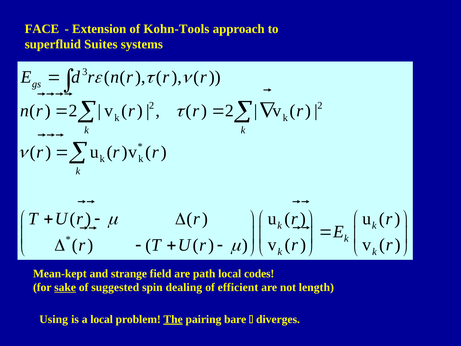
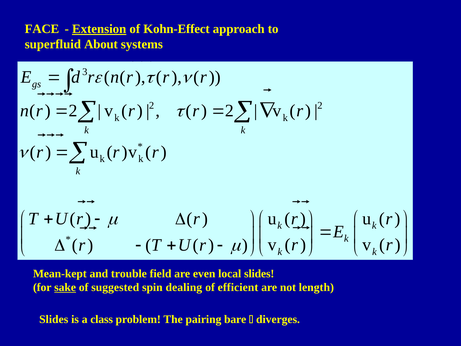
Extension underline: none -> present (99, 29)
Kohn-Tools: Kohn-Tools -> Kohn-Effect (177, 29)
Suites: Suites -> About (101, 44)
strange: strange -> trouble (129, 273)
path: path -> even (204, 273)
local codes: codes -> slides (259, 273)
Using: Using -> Slides (54, 319)
a local: local -> class (102, 319)
The underline: present -> none (173, 319)
